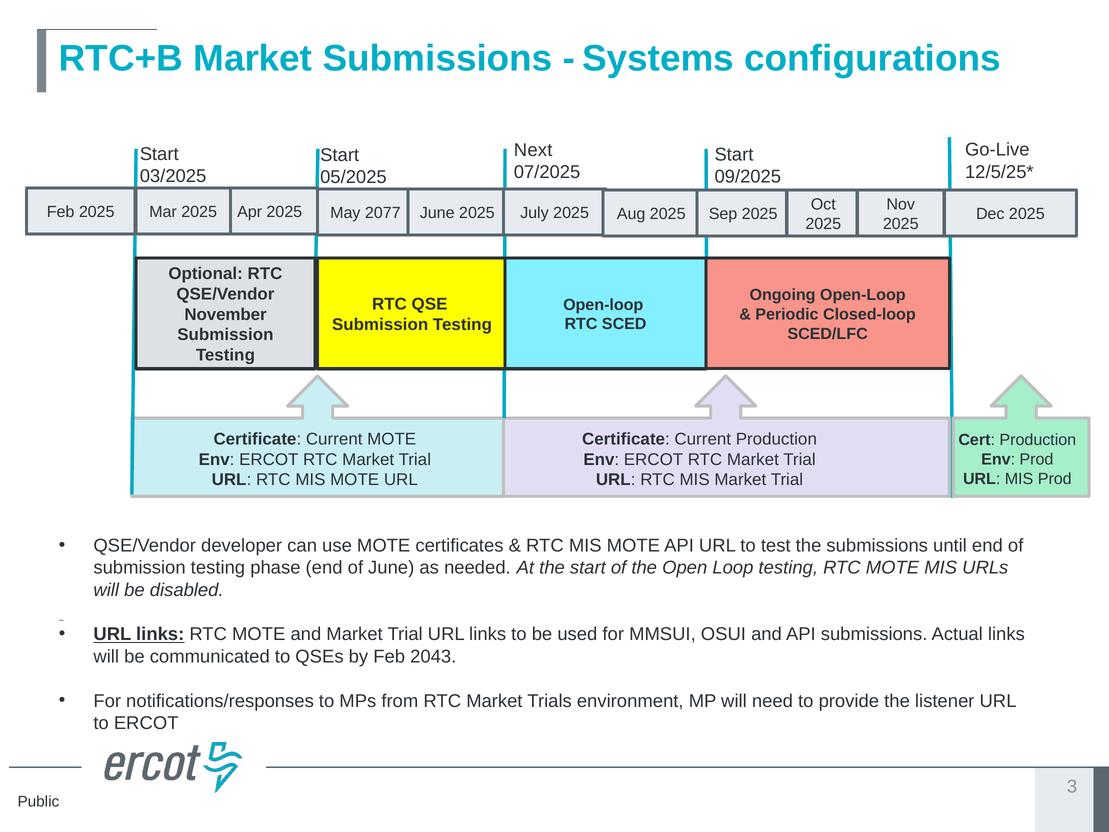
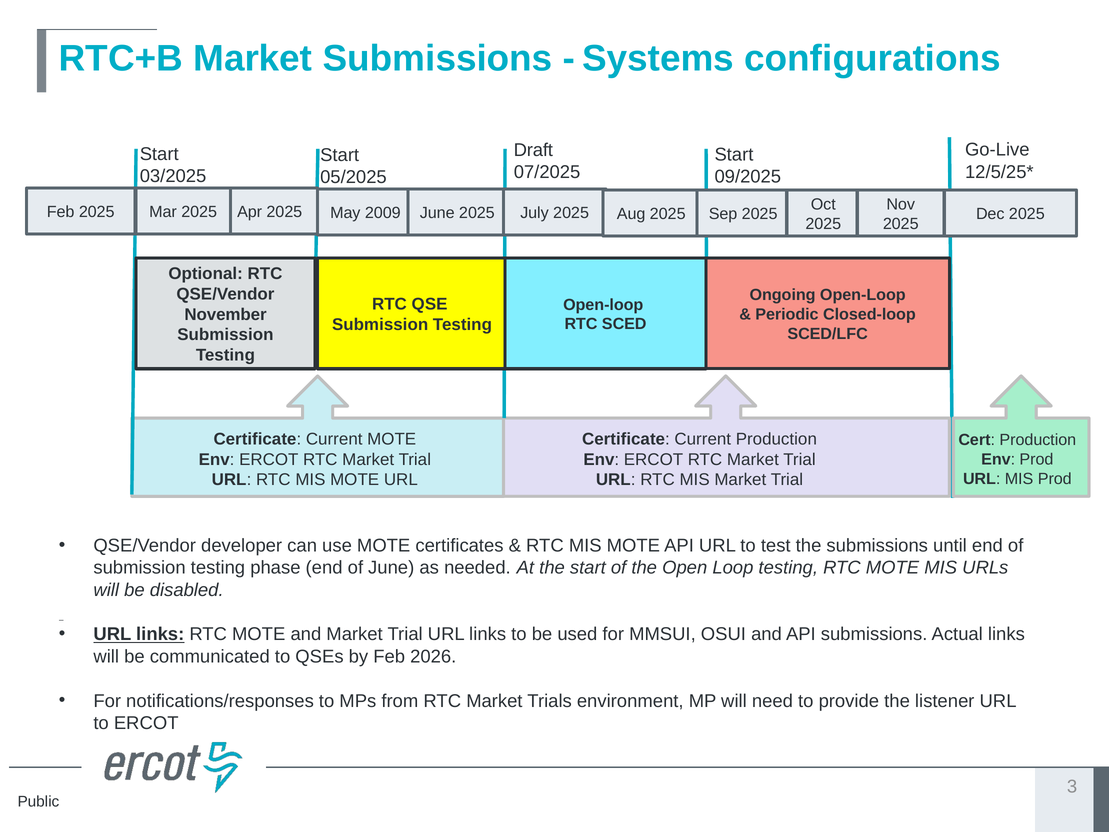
Next: Next -> Draft (533, 150)
2077: 2077 -> 2009 (383, 213)
2043: 2043 -> 2026 (433, 656)
